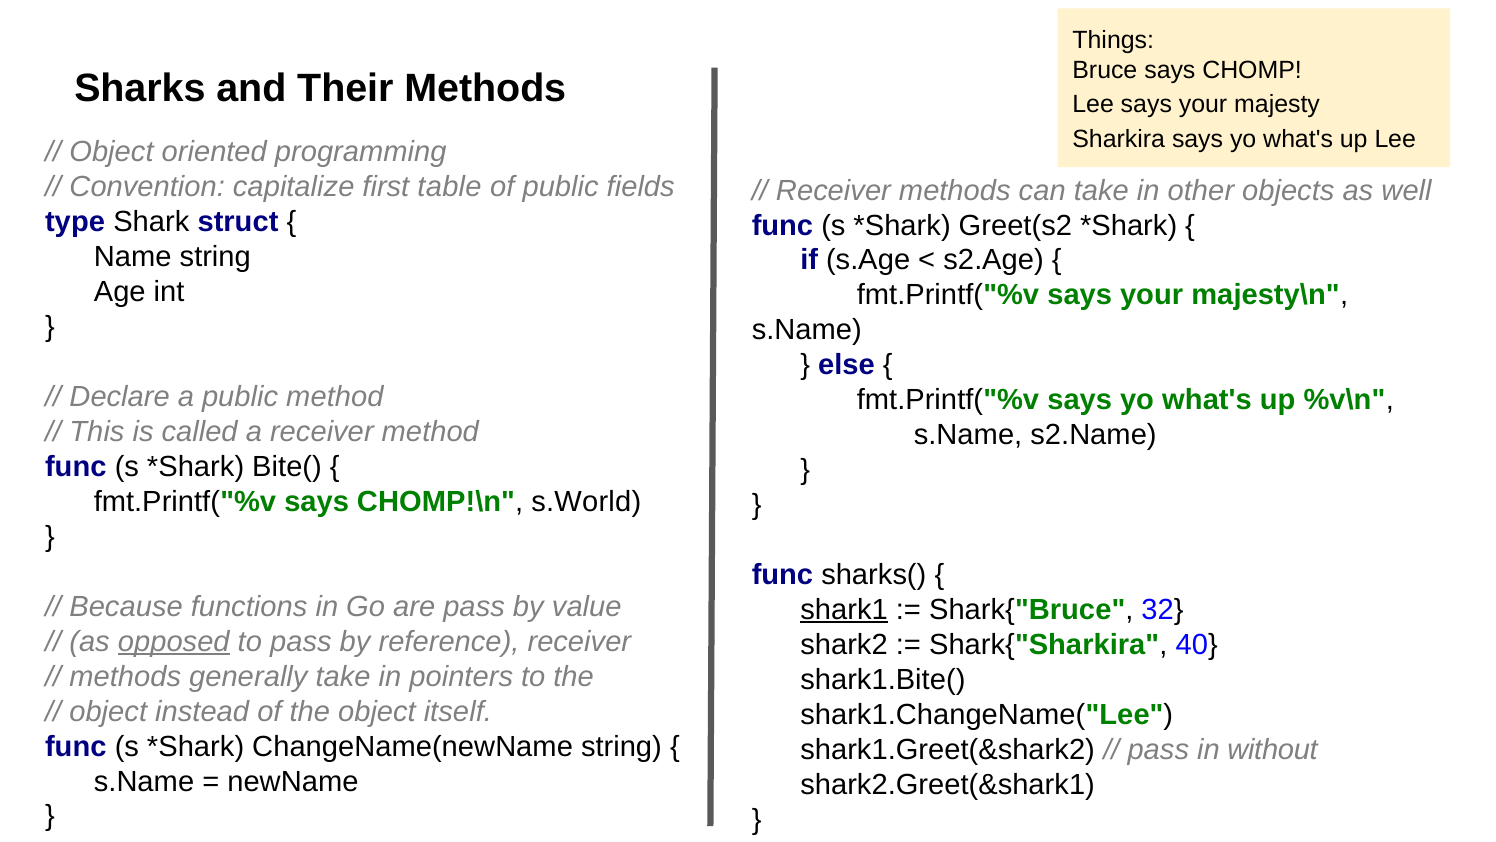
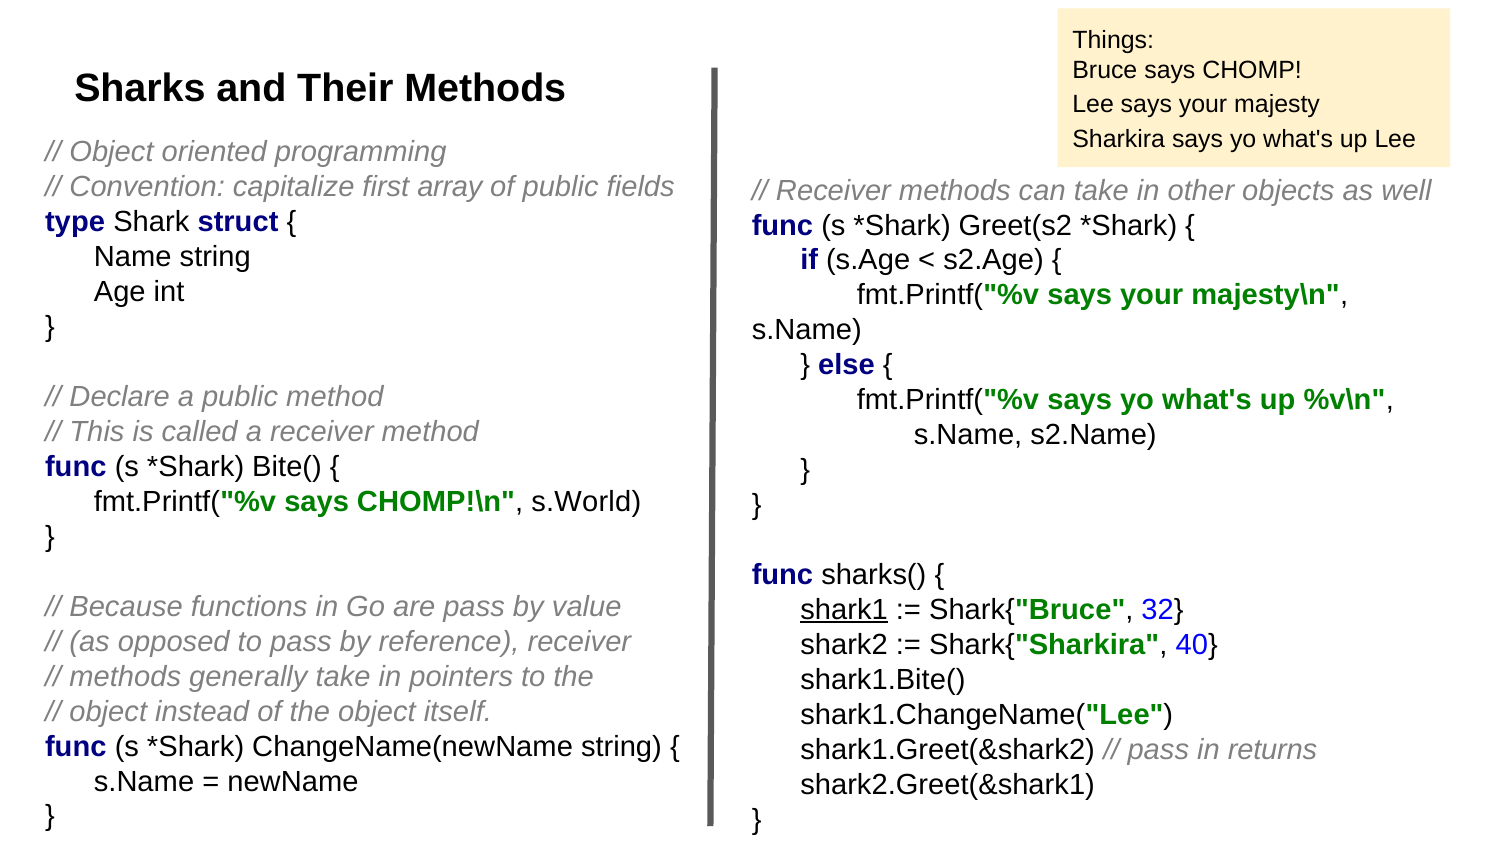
table: table -> array (450, 187)
opposed underline: present -> none (174, 641)
without: without -> returns (1272, 749)
